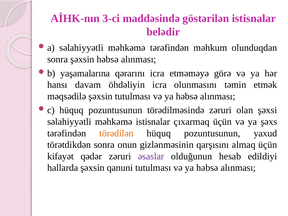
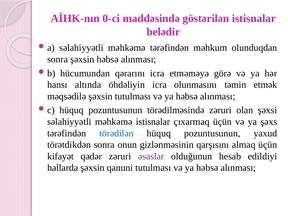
3-ci: 3-ci -> 0-ci (111, 18)
yaşamalarına: yaşamalarına -> hücumundan (85, 73)
davam: davam -> altında (88, 85)
törədilən colour: orange -> blue (116, 133)
